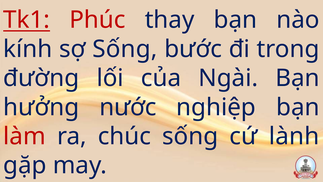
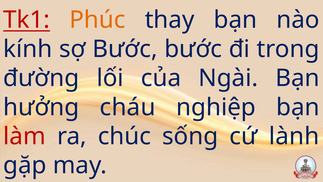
Phúc colour: red -> orange (97, 20)
sợ Sống: Sống -> Bước (125, 49)
nước: nước -> cháu (128, 107)
